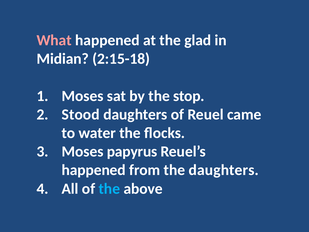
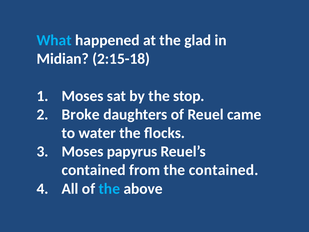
What colour: pink -> light blue (54, 40)
Stood: Stood -> Broke (81, 114)
happened: happened -> contained (94, 170)
the daughters: daughters -> contained (224, 170)
